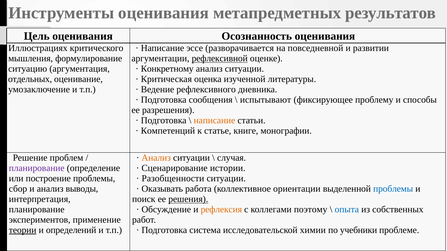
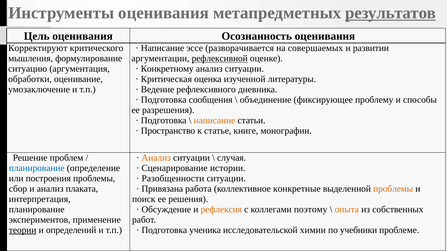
результатов underline: none -> present (391, 13)
Иллюстрациях: Иллюстрациях -> Корректируют (38, 48)
повседневной: повседневной -> совершаемых (315, 48)
отдельных: отдельных -> обработки (30, 79)
испытывают: испытывают -> объединение (266, 100)
Компетенций: Компетенций -> Пространство (168, 131)
планирование colour: purple -> blue (37, 168)
построение: построение -> построения (48, 179)
выводы: выводы -> плаката (82, 189)
Оказывать: Оказывать -> Привязана (162, 189)
ориентации: ориентации -> конкретные (297, 189)
проблемы colour: blue -> orange (393, 189)
решения underline: present -> none (188, 199)
опыта colour: blue -> orange (347, 210)
система: система -> ученика (205, 230)
